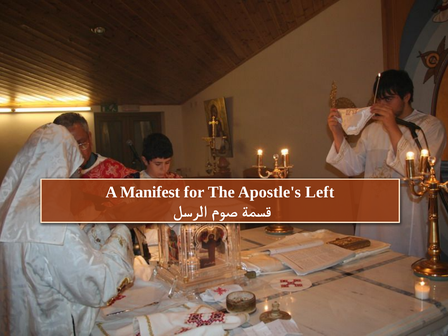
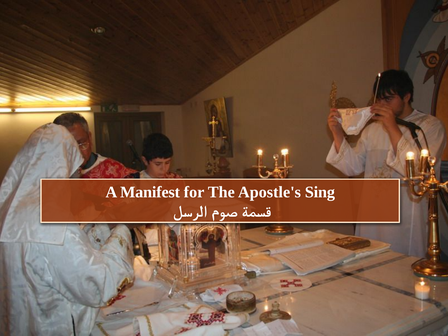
Left: Left -> Sing (320, 192)
